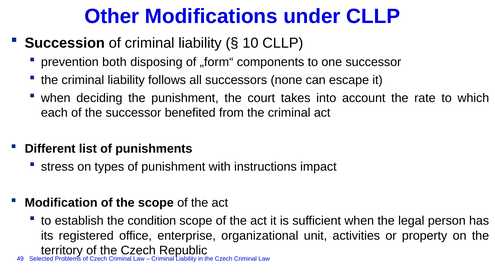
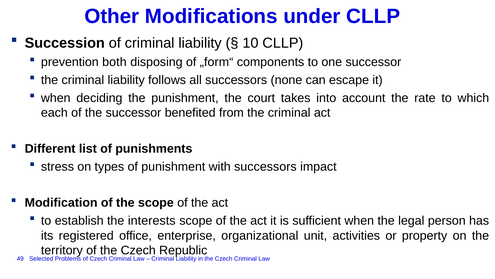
with instructions: instructions -> successors (265, 166)
condition: condition -> interests (152, 220)
